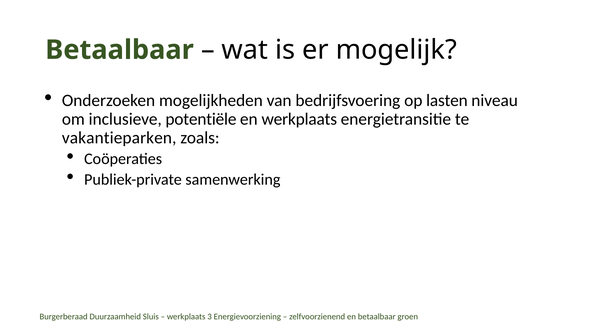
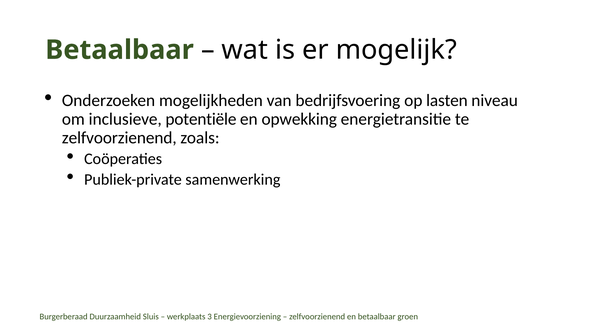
en werkplaats: werkplaats -> opwekking (299, 119)
vakantieparken: vakantieparken -> zelfvoorzienend (119, 138)
